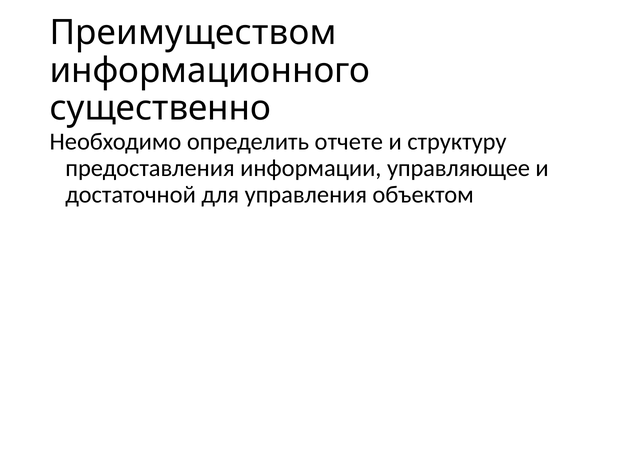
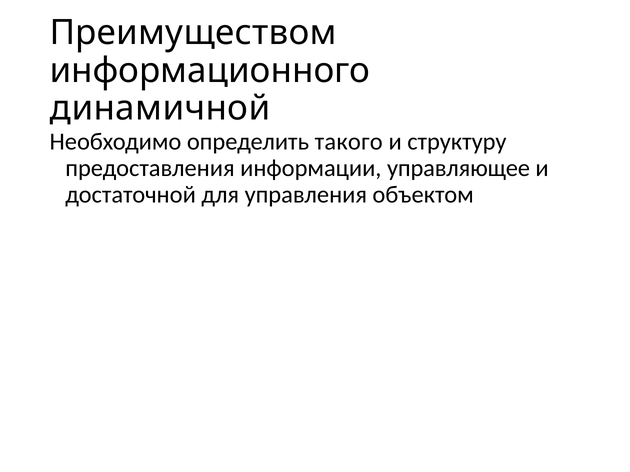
существенно: существенно -> динамичной (160, 108)
отчете: отчете -> такого (349, 142)
